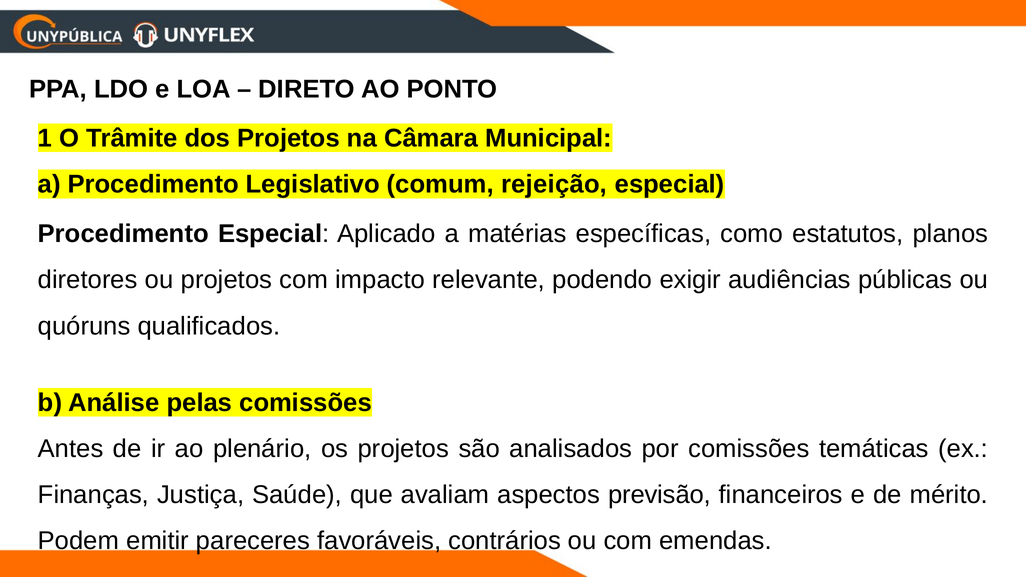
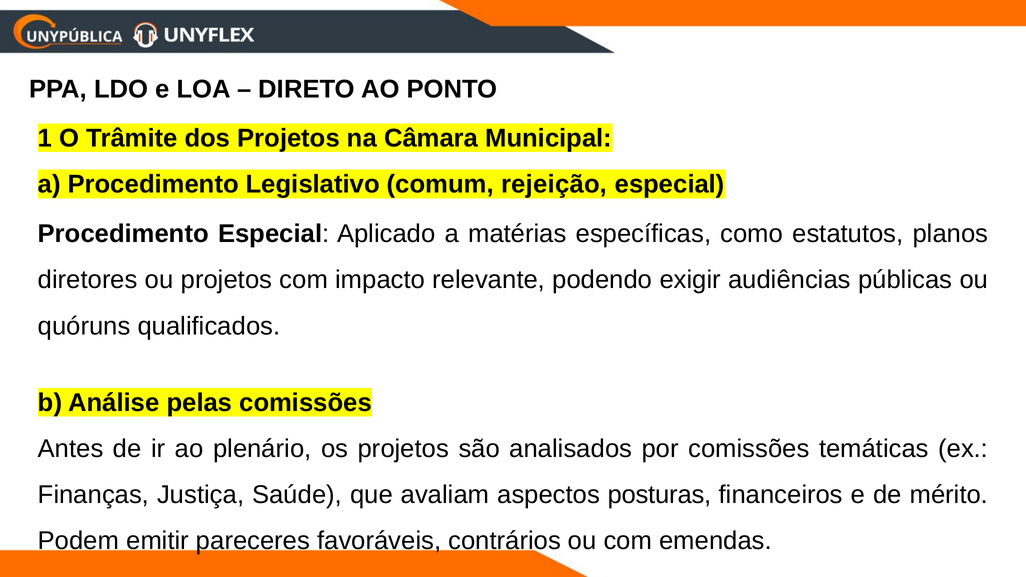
previsão: previsão -> posturas (660, 495)
